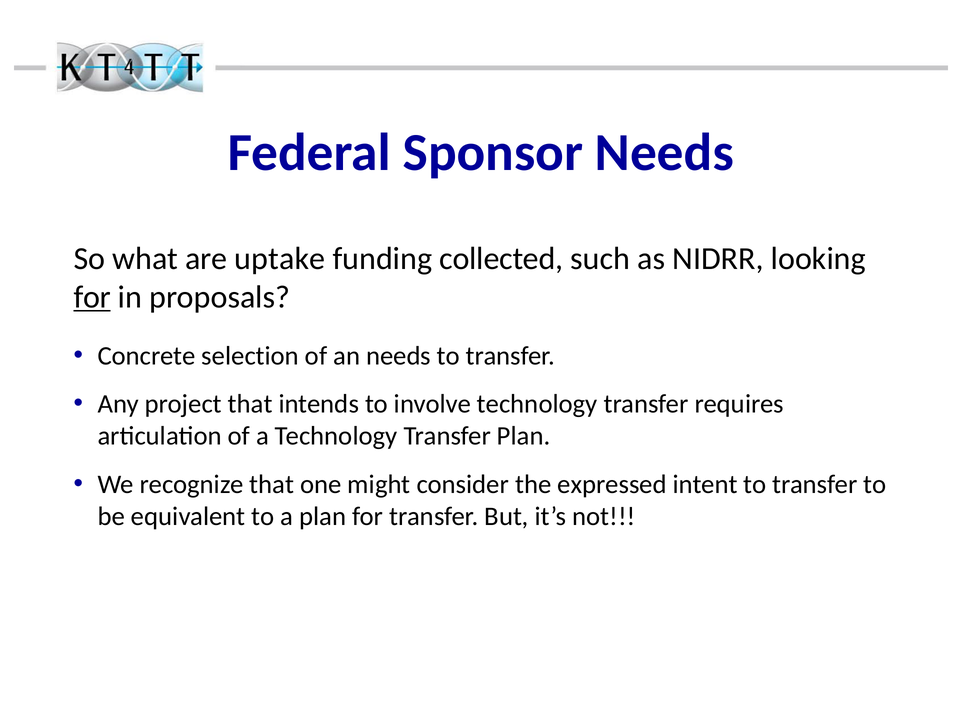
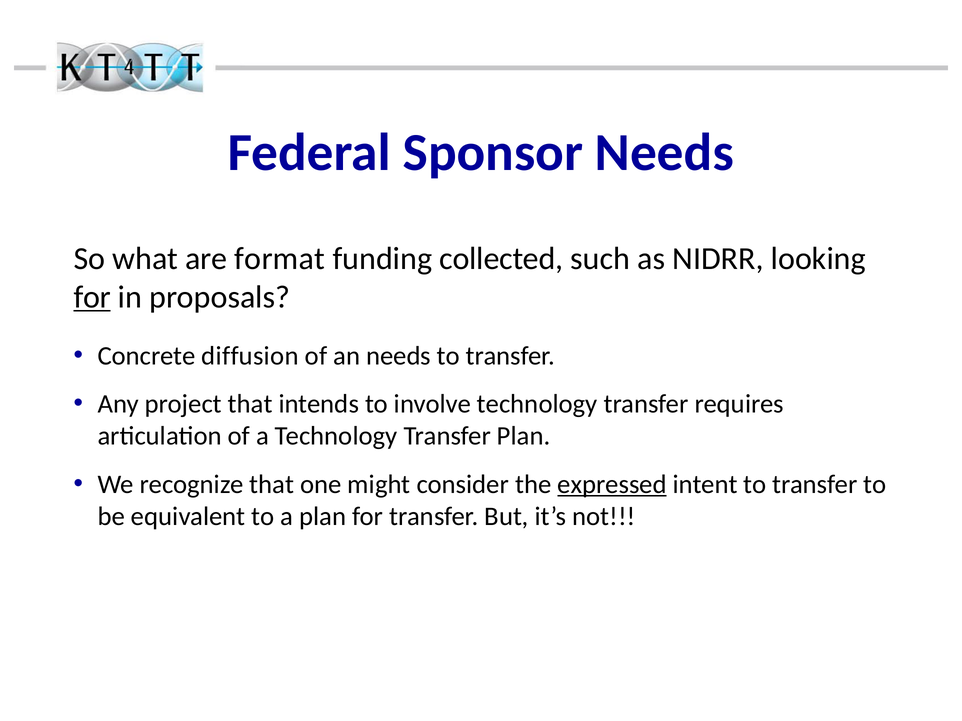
uptake: uptake -> format (280, 259)
selection: selection -> diffusion (250, 356)
expressed underline: none -> present (612, 485)
